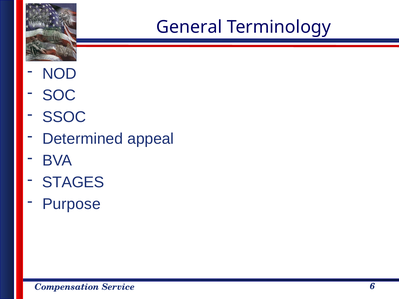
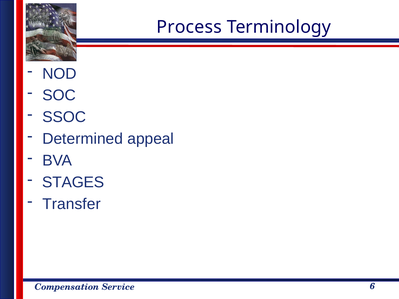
General: General -> Process (189, 27)
Purpose: Purpose -> Transfer (71, 204)
